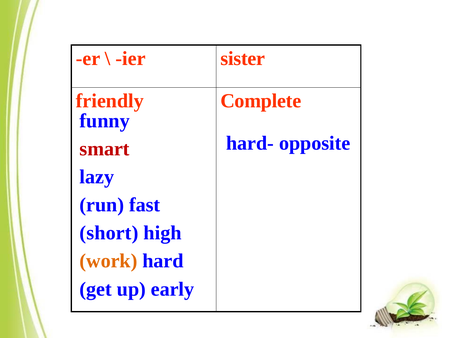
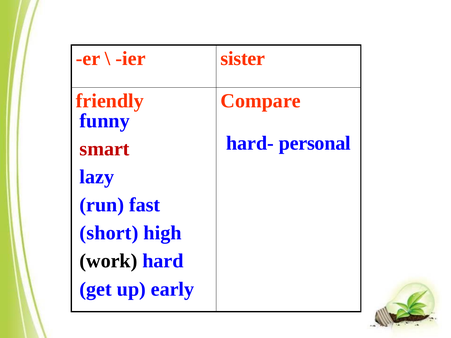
Complete: Complete -> Compare (261, 101)
opposite: opposite -> personal (315, 143)
work colour: orange -> black (109, 261)
